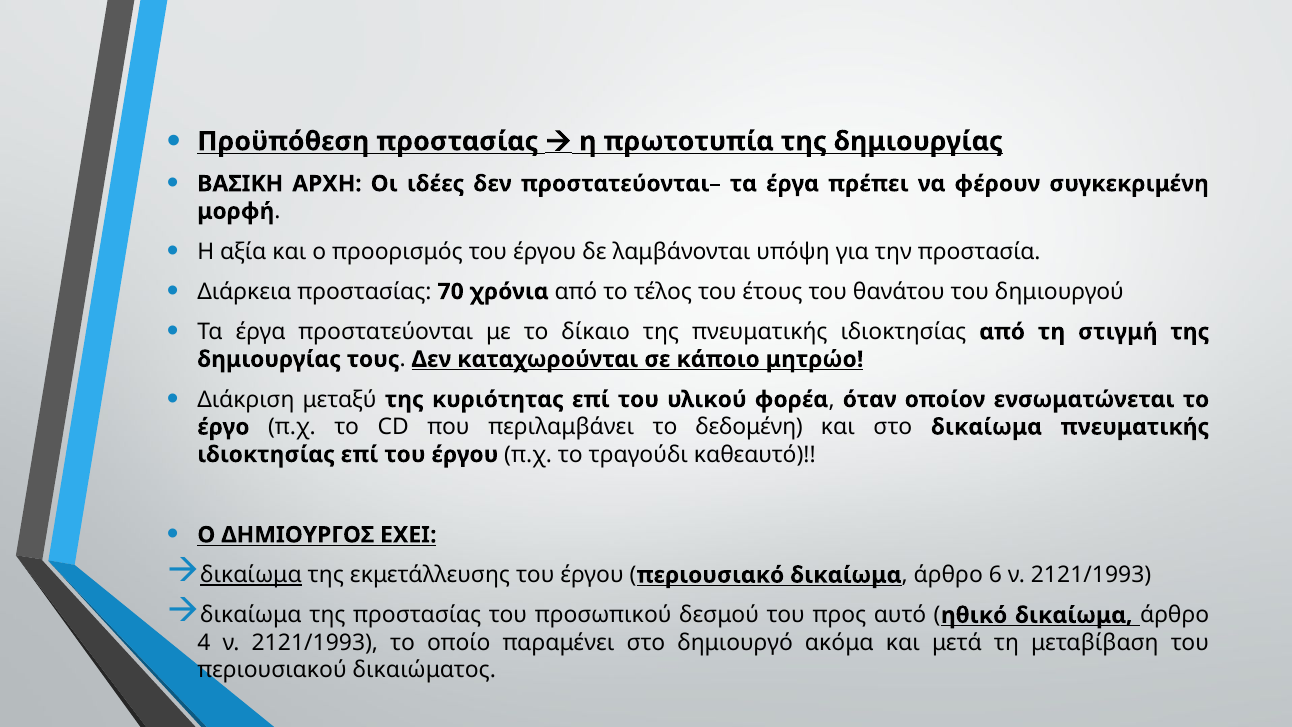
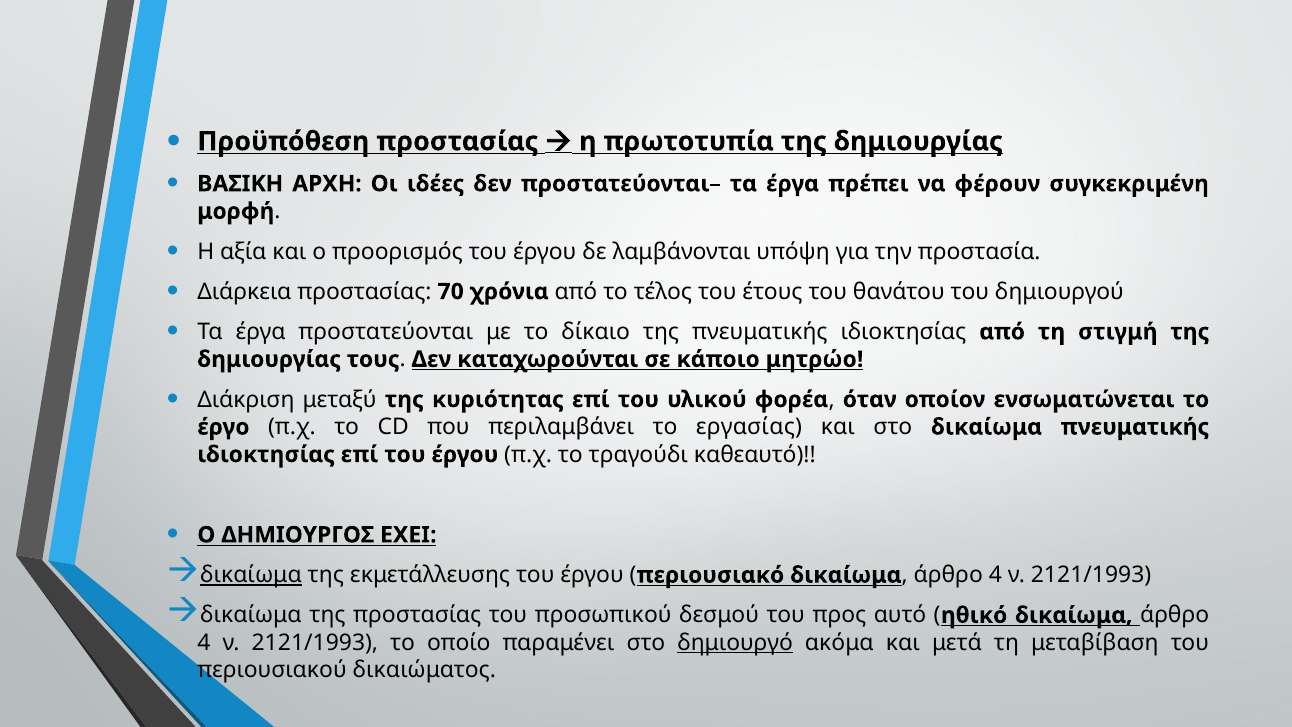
δεδομένη: δεδομένη -> εργασίας (749, 427)
περιουσιακό δικαίωμα άρθρο 6: 6 -> 4 (995, 575)
δημιουργό underline: none -> present (735, 643)
